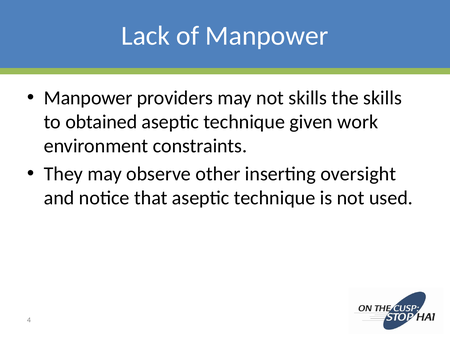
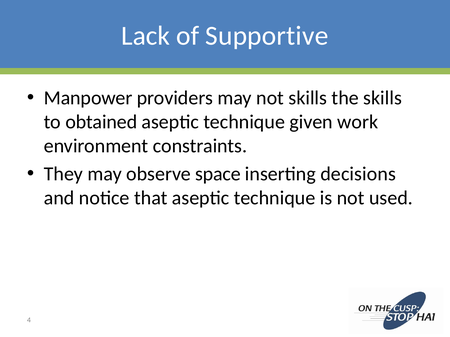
of Manpower: Manpower -> Supportive (267, 36)
other: other -> space (218, 174)
oversight: oversight -> decisions (358, 174)
